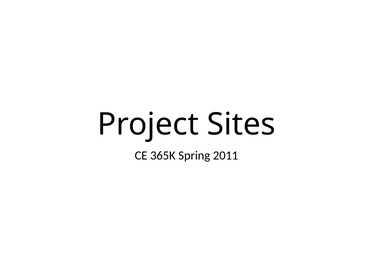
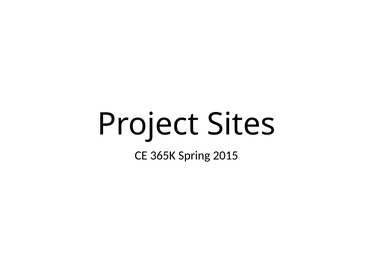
2011: 2011 -> 2015 (226, 155)
